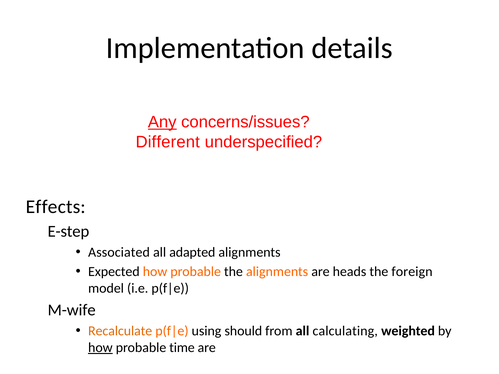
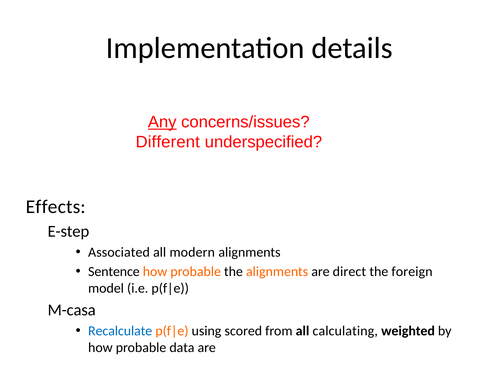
adapted: adapted -> modern (192, 252)
Expected: Expected -> Sentence (114, 272)
heads: heads -> direct (349, 272)
M-wife: M-wife -> M-casa (72, 310)
Recalculate colour: orange -> blue (120, 331)
should: should -> scored (243, 331)
how underline: present -> none (100, 348)
time: time -> data (182, 348)
